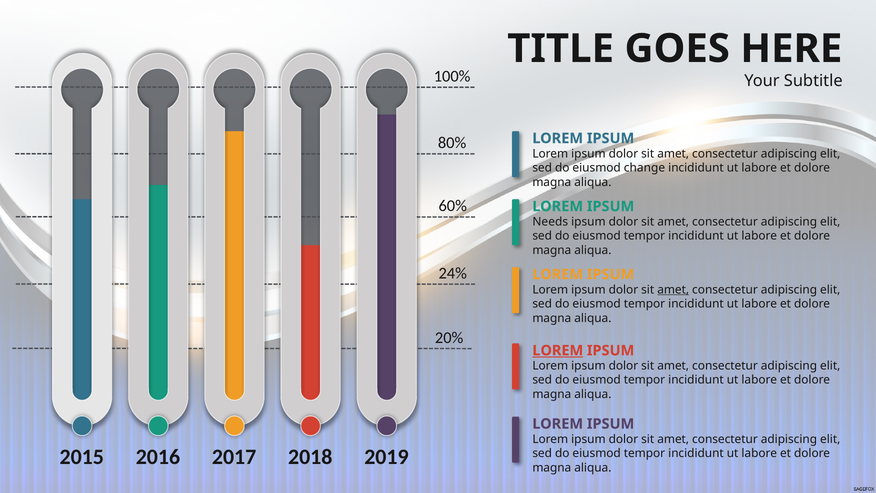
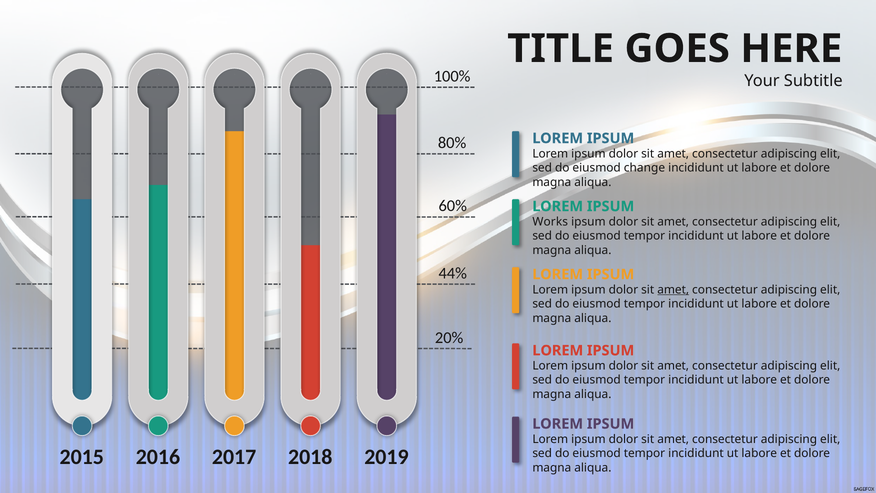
Needs: Needs -> Works (550, 222)
24%: 24% -> 44% (453, 273)
LOREM underline: present -> none (558, 350)
